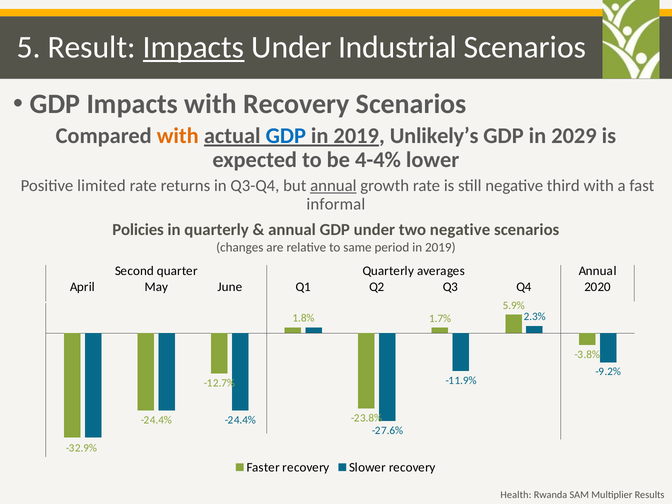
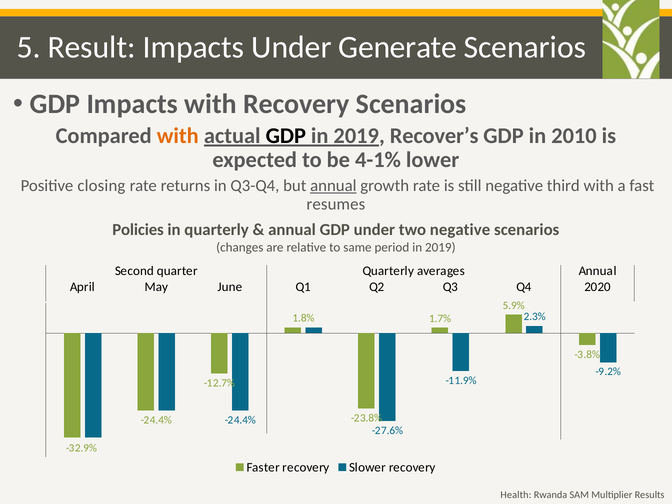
Impacts underline: present -> none (194, 47)
Industrial: Industrial -> Generate (398, 47)
GDP colour: blue -> black (286, 136)
Unlikely’s: Unlikely’s -> Recover’s (434, 136)
2029: 2029 -> 2010 (574, 136)
4-4%: 4-4% -> 4-1% (378, 160)
limited: limited -> closing (101, 186)
informal: informal -> resumes (336, 204)
